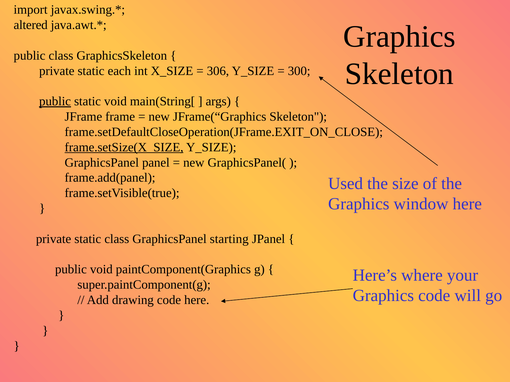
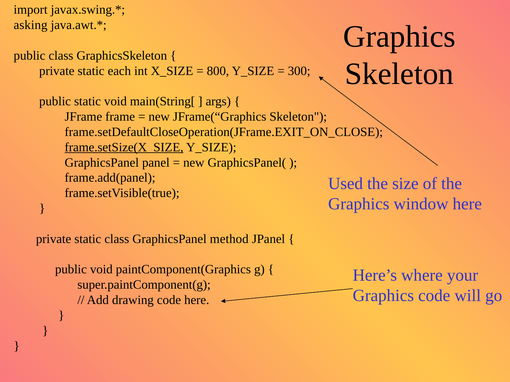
altered: altered -> asking (31, 25)
306: 306 -> 800 (218, 71)
public underline: present -> none (55, 102)
starting: starting -> method (229, 239)
